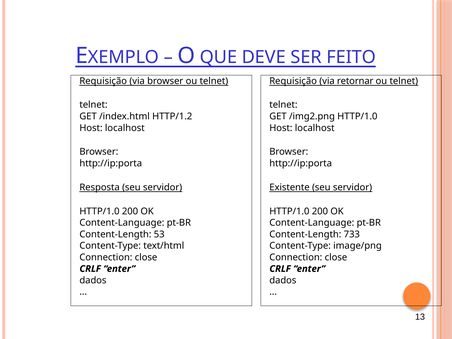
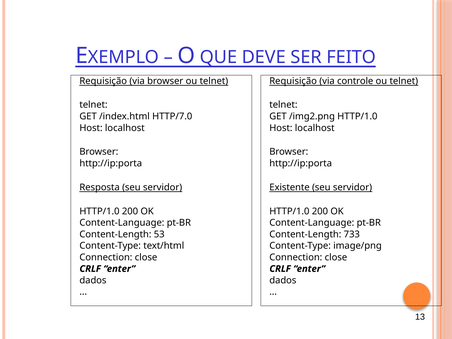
retornar: retornar -> controle (355, 81)
HTTP/1.2: HTTP/1.2 -> HTTP/7.0 (172, 116)
